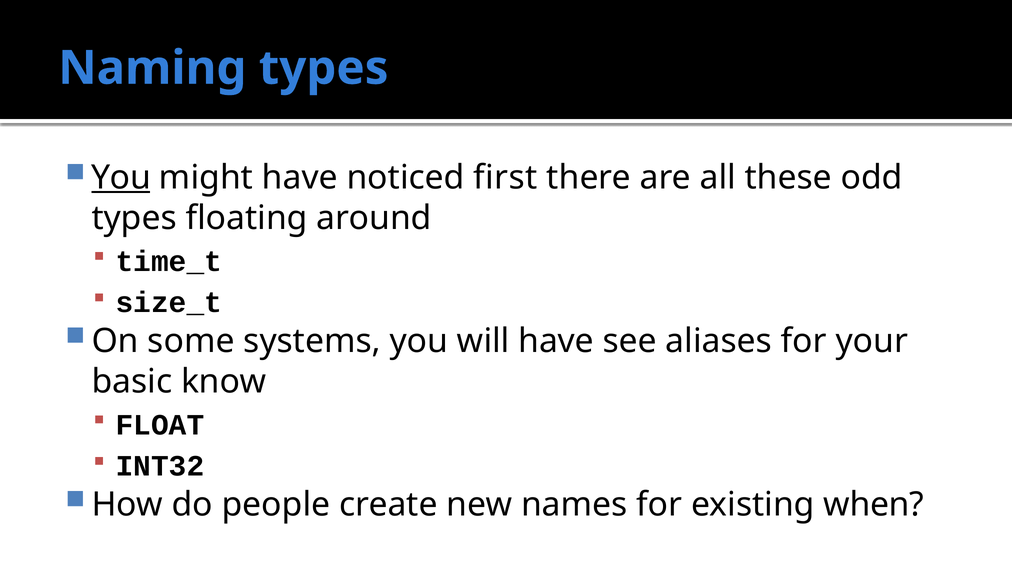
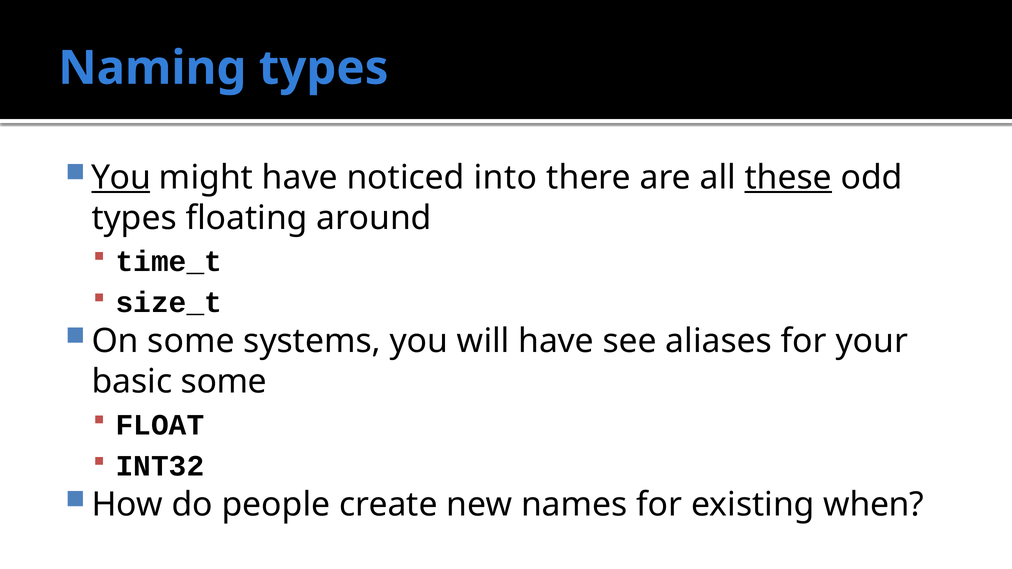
first: first -> into (505, 178)
these underline: none -> present (788, 178)
basic know: know -> some (224, 382)
